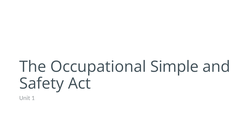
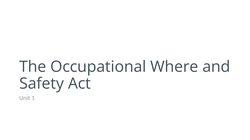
Simple: Simple -> Where (174, 67)
